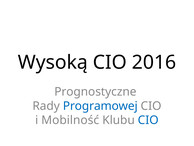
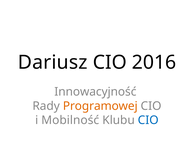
Wysoką: Wysoką -> Dariusz (53, 62)
Prognostyczne: Prognostyczne -> Innowacyjność (95, 91)
Programowej colour: blue -> orange (100, 106)
